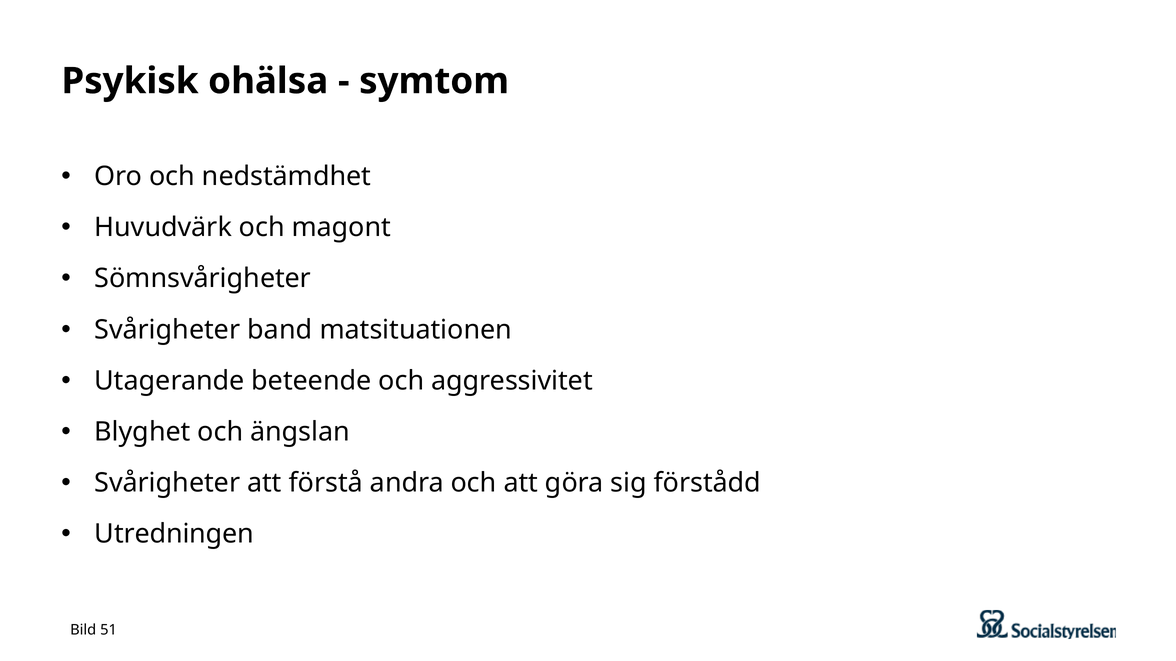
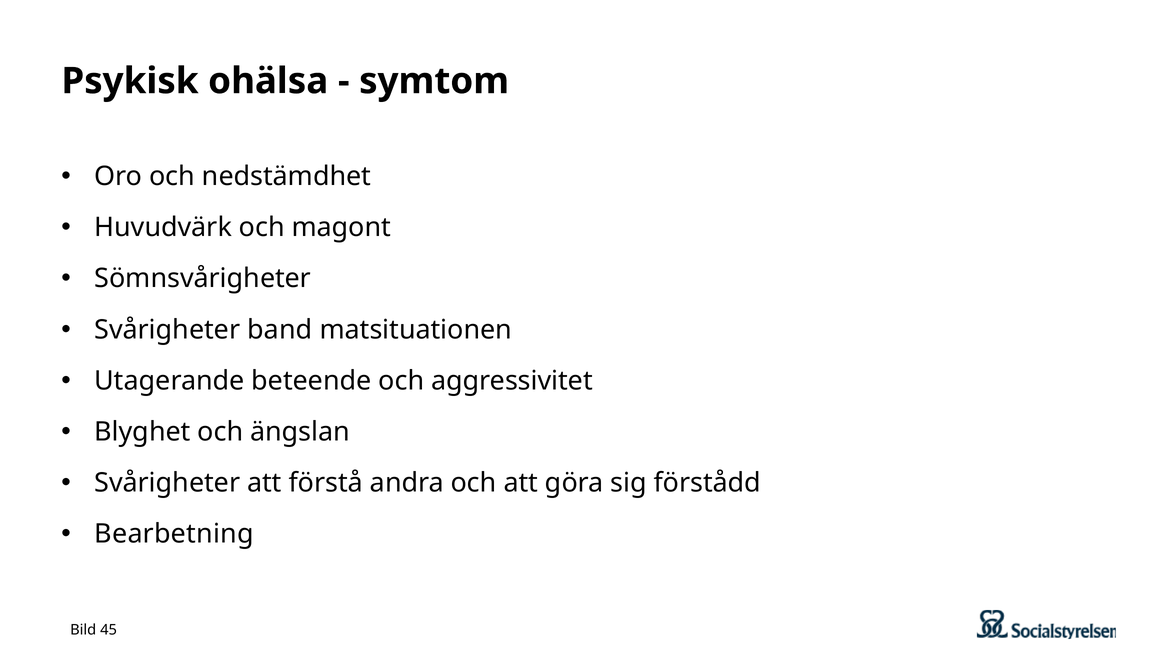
Utredningen: Utredningen -> Bearbetning (174, 534)
51: 51 -> 45 (109, 631)
